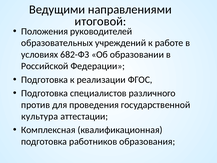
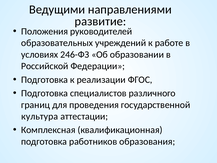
итоговой: итоговой -> развитие (100, 21)
682-ФЗ: 682-ФЗ -> 246-ФЗ (75, 54)
против: против -> границ (36, 105)
